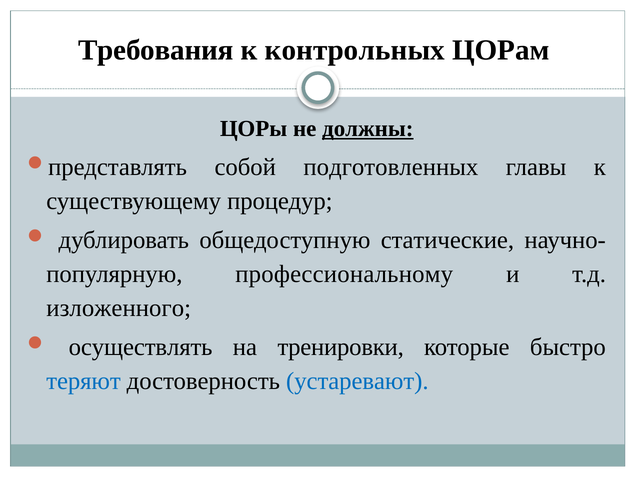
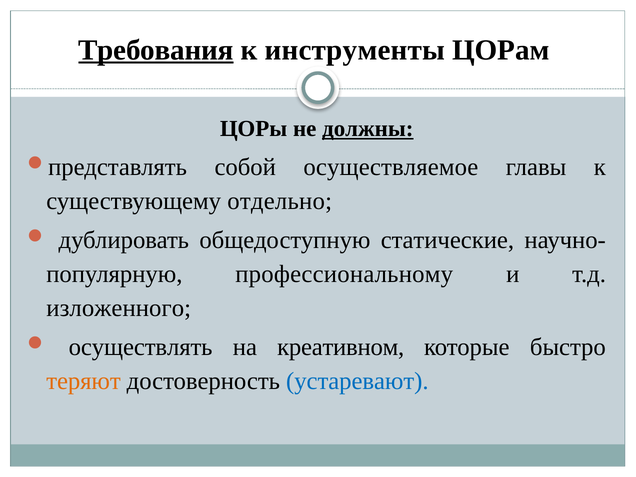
Требования underline: none -> present (156, 50)
контрольных: контрольных -> инструменты (355, 50)
подготовленных: подготовленных -> осуществляемое (391, 167)
процедур: процедур -> отдельно (280, 201)
тренировки: тренировки -> креативном (341, 347)
теряют colour: blue -> orange (84, 381)
